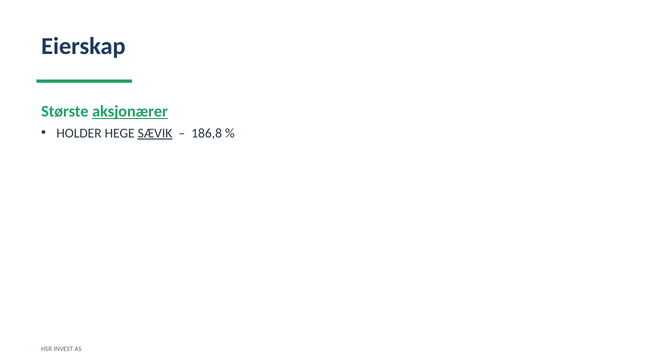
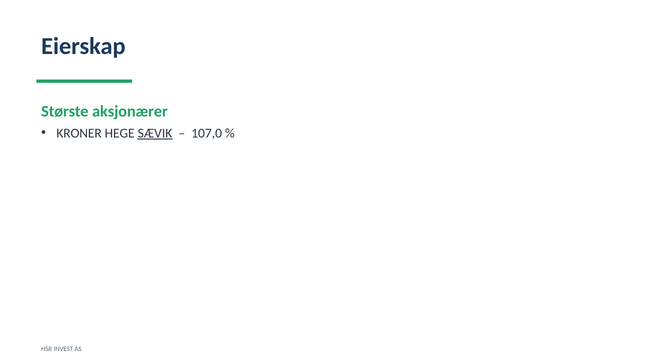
aksjonærer underline: present -> none (130, 112)
HOLDER: HOLDER -> KRONER (79, 133)
186,8: 186,8 -> 107,0 (207, 133)
